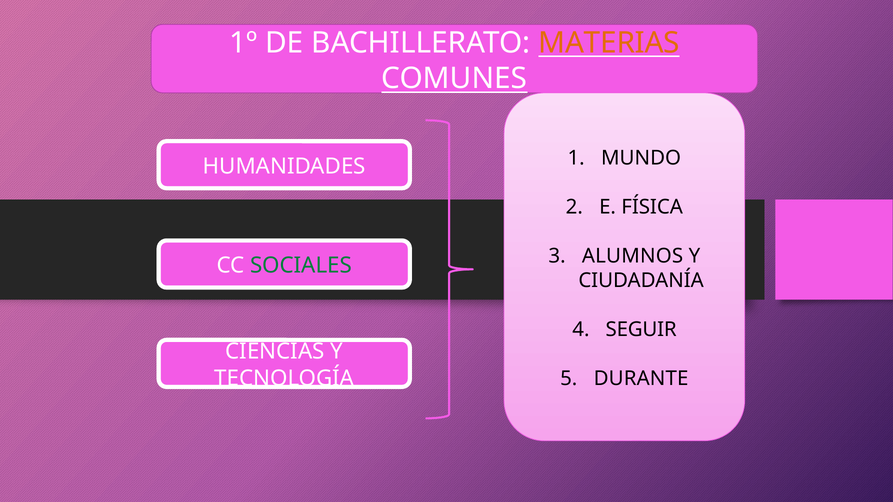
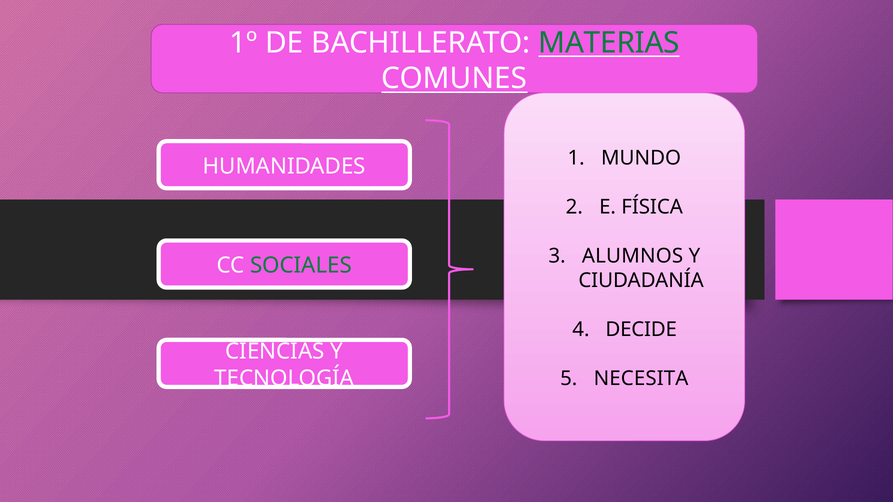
MATERIAS colour: orange -> green (609, 43)
SEGUIR: SEGUIR -> DECIDE (641, 330)
DURANTE: DURANTE -> NECESITA (641, 379)
